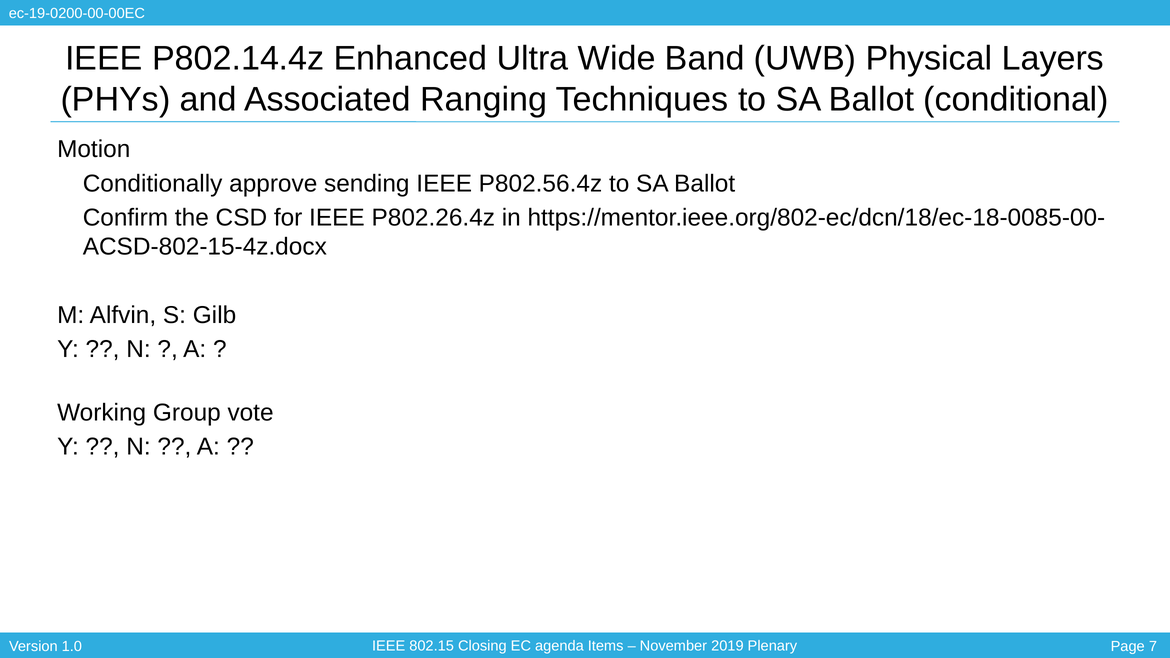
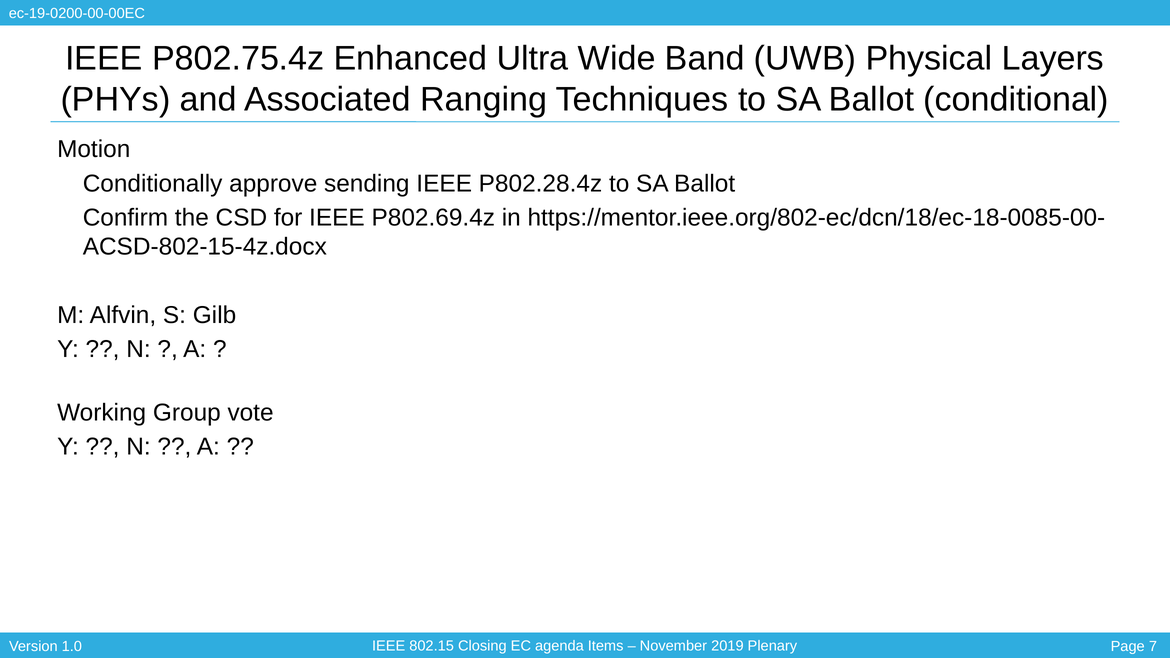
P802.14.4z: P802.14.4z -> P802.75.4z (238, 59)
P802.56.4z: P802.56.4z -> P802.28.4z (540, 184)
P802.26.4z: P802.26.4z -> P802.69.4z (433, 218)
